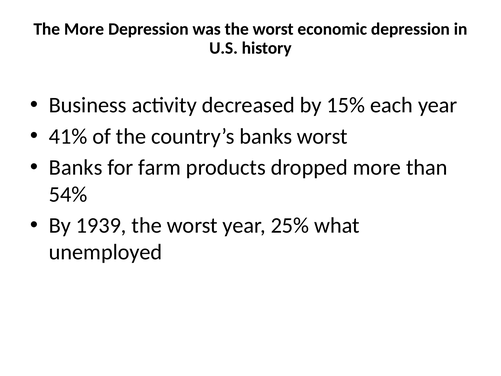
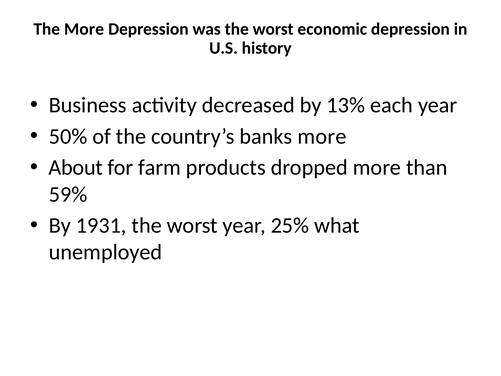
15%: 15% -> 13% (346, 105)
41%: 41% -> 50% (68, 136)
banks worst: worst -> more (322, 136)
Banks: Banks -> About (76, 167)
54%: 54% -> 59% (68, 194)
1939: 1939 -> 1931 (101, 225)
